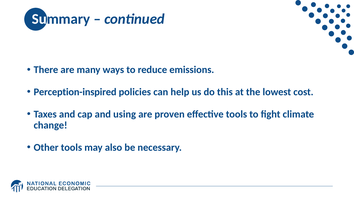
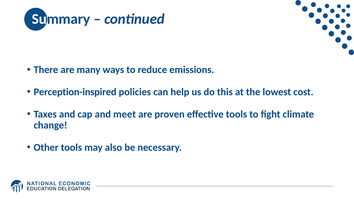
using: using -> meet (125, 114)
